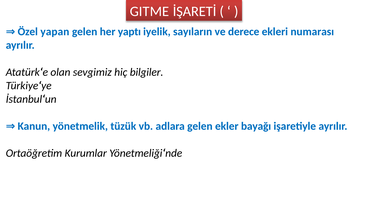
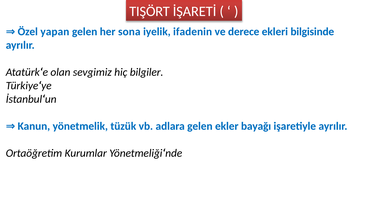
GITME: GITME -> TIŞÖRT (150, 11)
yaptı: yaptı -> sona (129, 32)
sayıların: sayıların -> ifadenin (193, 32)
numarası: numarası -> bilgisinde (312, 32)
